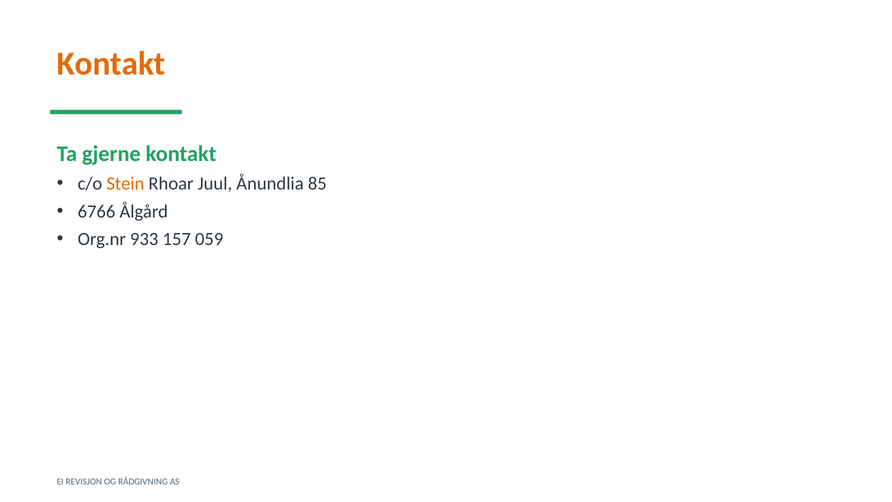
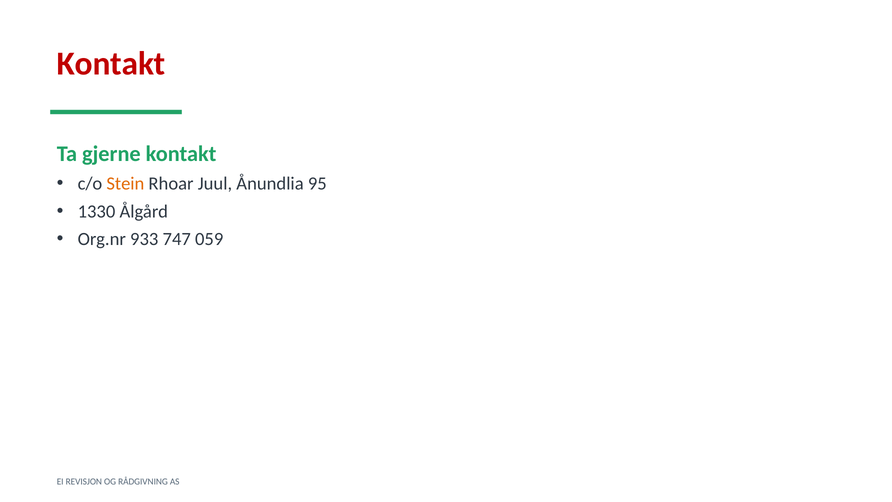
Kontakt colour: orange -> red (111, 64)
85: 85 -> 95 (317, 183)
6766: 6766 -> 1330 (96, 211)
157: 157 -> 747 (177, 239)
